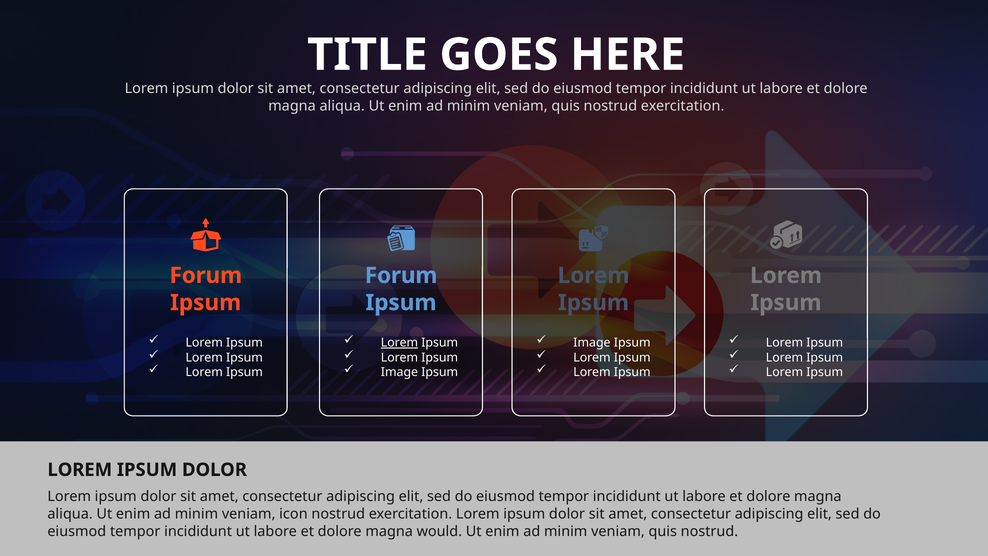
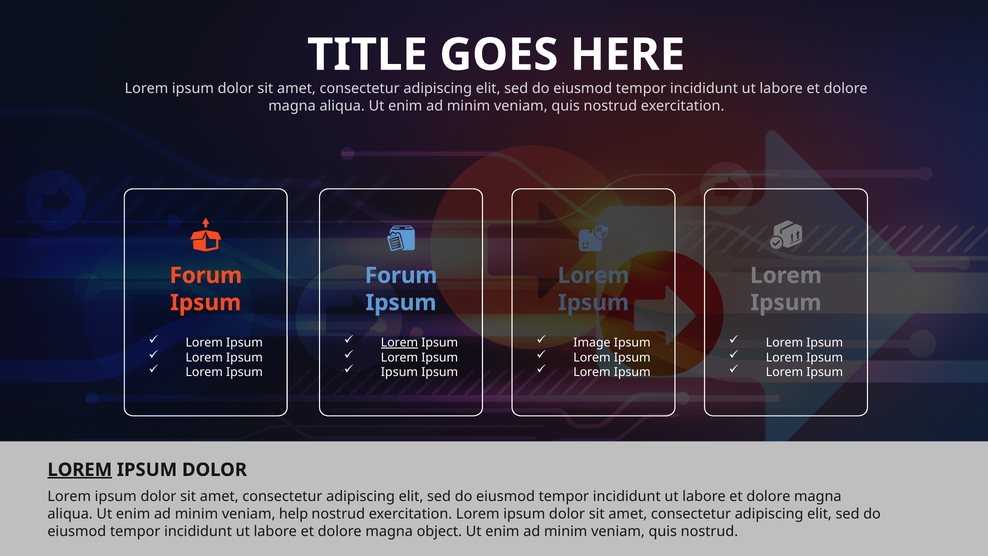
Image: Image -> Ipsum (399, 372)
LOREM underline: none -> present (80, 470)
icon: icon -> help (294, 514)
would: would -> object (439, 531)
